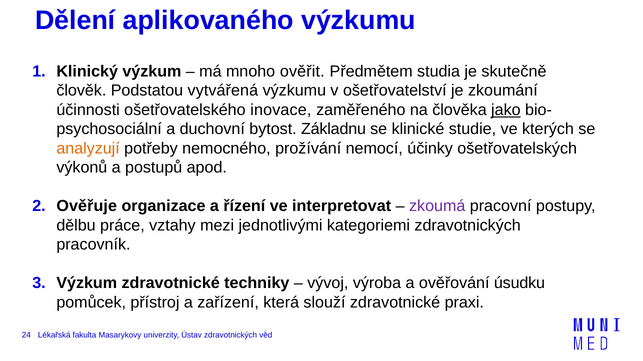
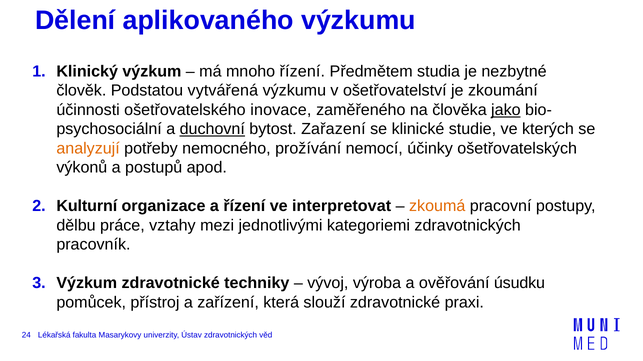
mnoho ověřit: ověřit -> řízení (302, 72)
skutečně: skutečně -> nezbytné (514, 72)
duchovní underline: none -> present (212, 129)
Základnu: Základnu -> Zařazení (333, 129)
Ověřuje: Ověřuje -> Kulturní (87, 207)
zkoumá colour: purple -> orange (437, 207)
